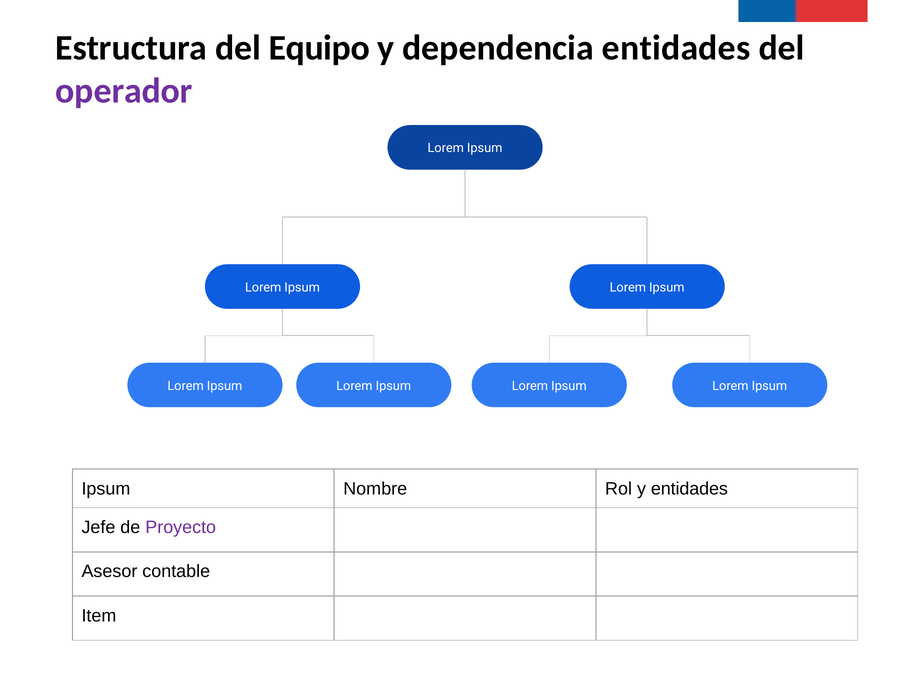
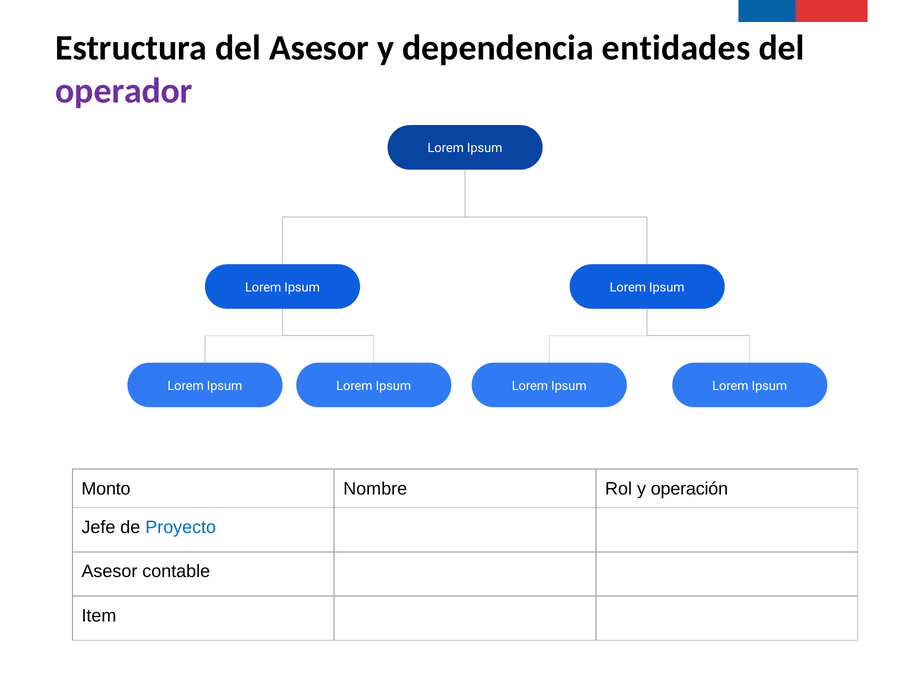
del Equipo: Equipo -> Asesor (319, 48)
Ipsum: Ipsum -> Monto (106, 489)
y entidades: entidades -> operación (689, 489)
Proyecto colour: purple -> blue (181, 528)
